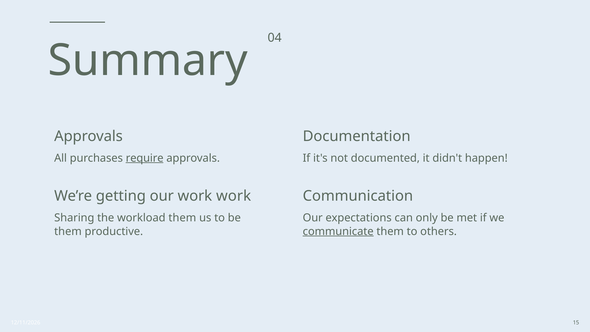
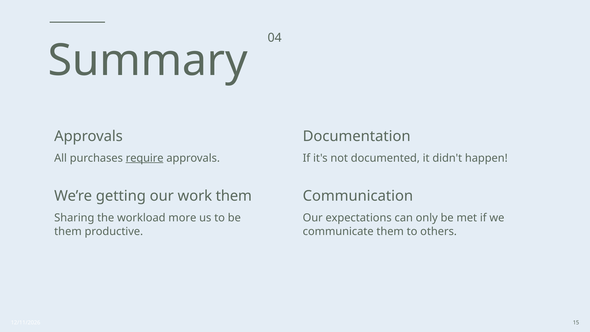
work work: work -> them (234, 196)
workload them: them -> more (182, 218)
communicate underline: present -> none (338, 231)
